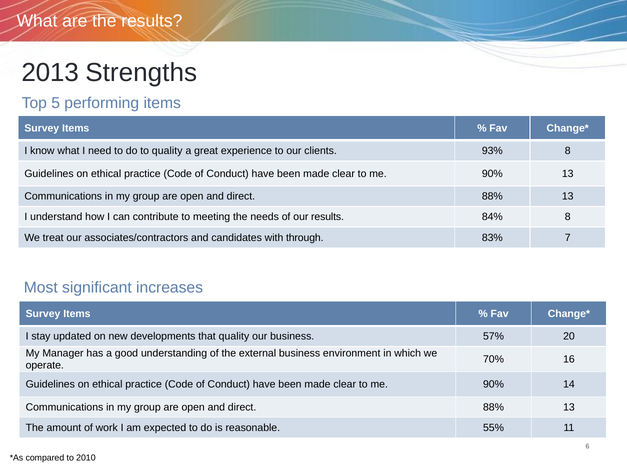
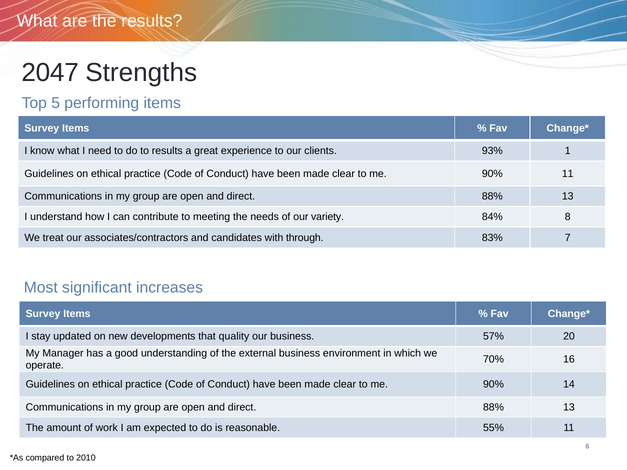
2013: 2013 -> 2047 (50, 73)
to quality: quality -> results (167, 151)
93% 8: 8 -> 1 (568, 151)
90% 13: 13 -> 11 (568, 174)
our results: results -> variety (328, 217)
